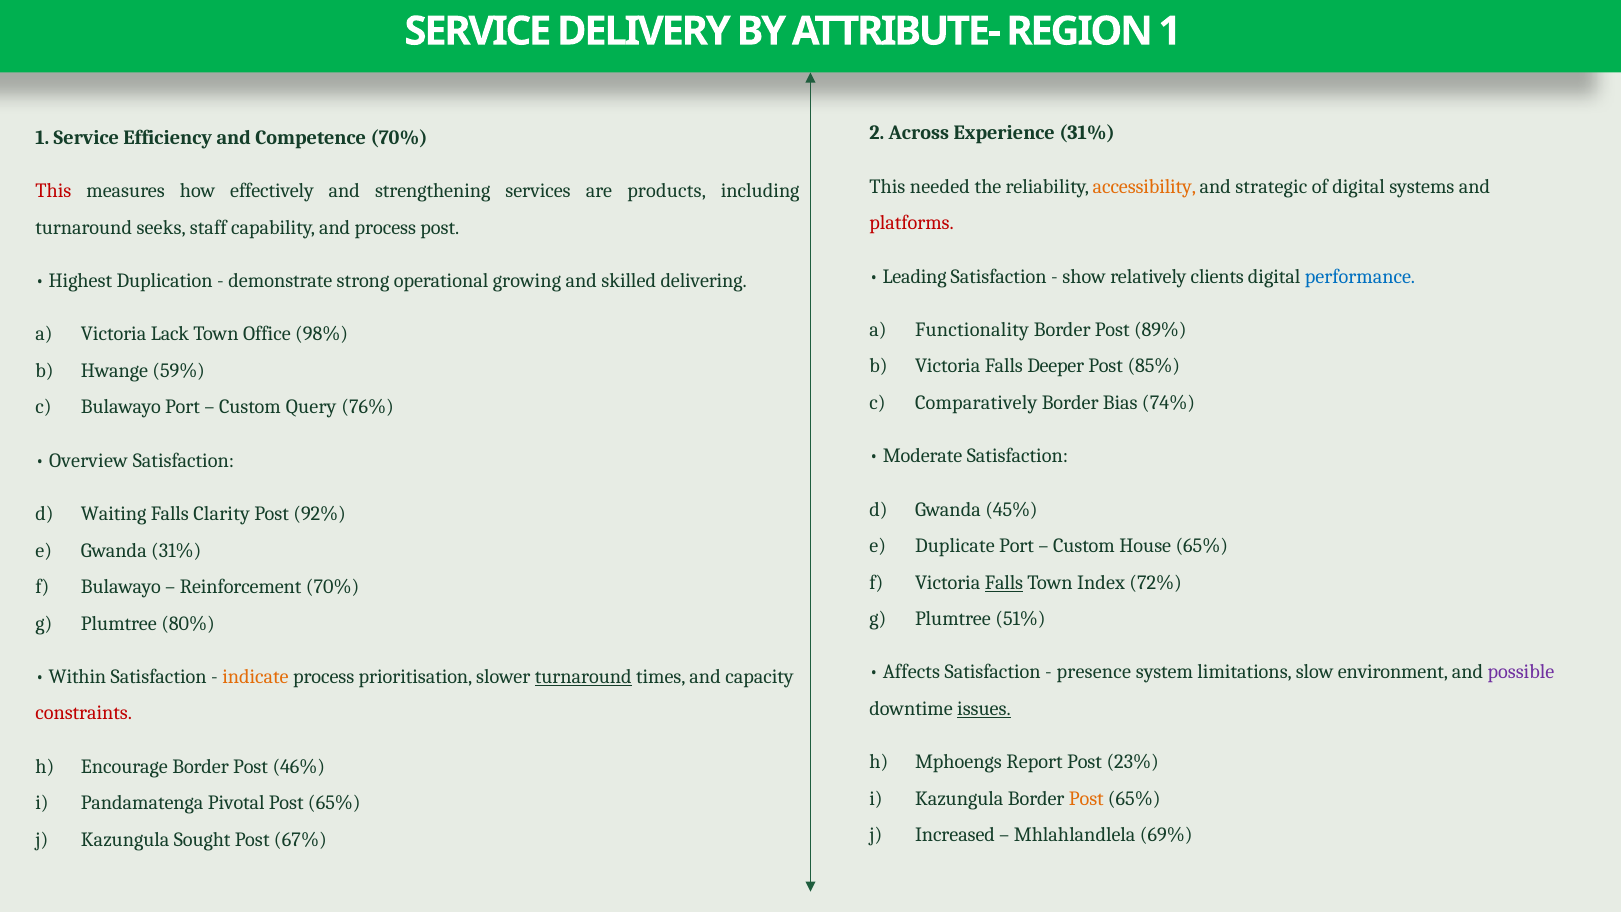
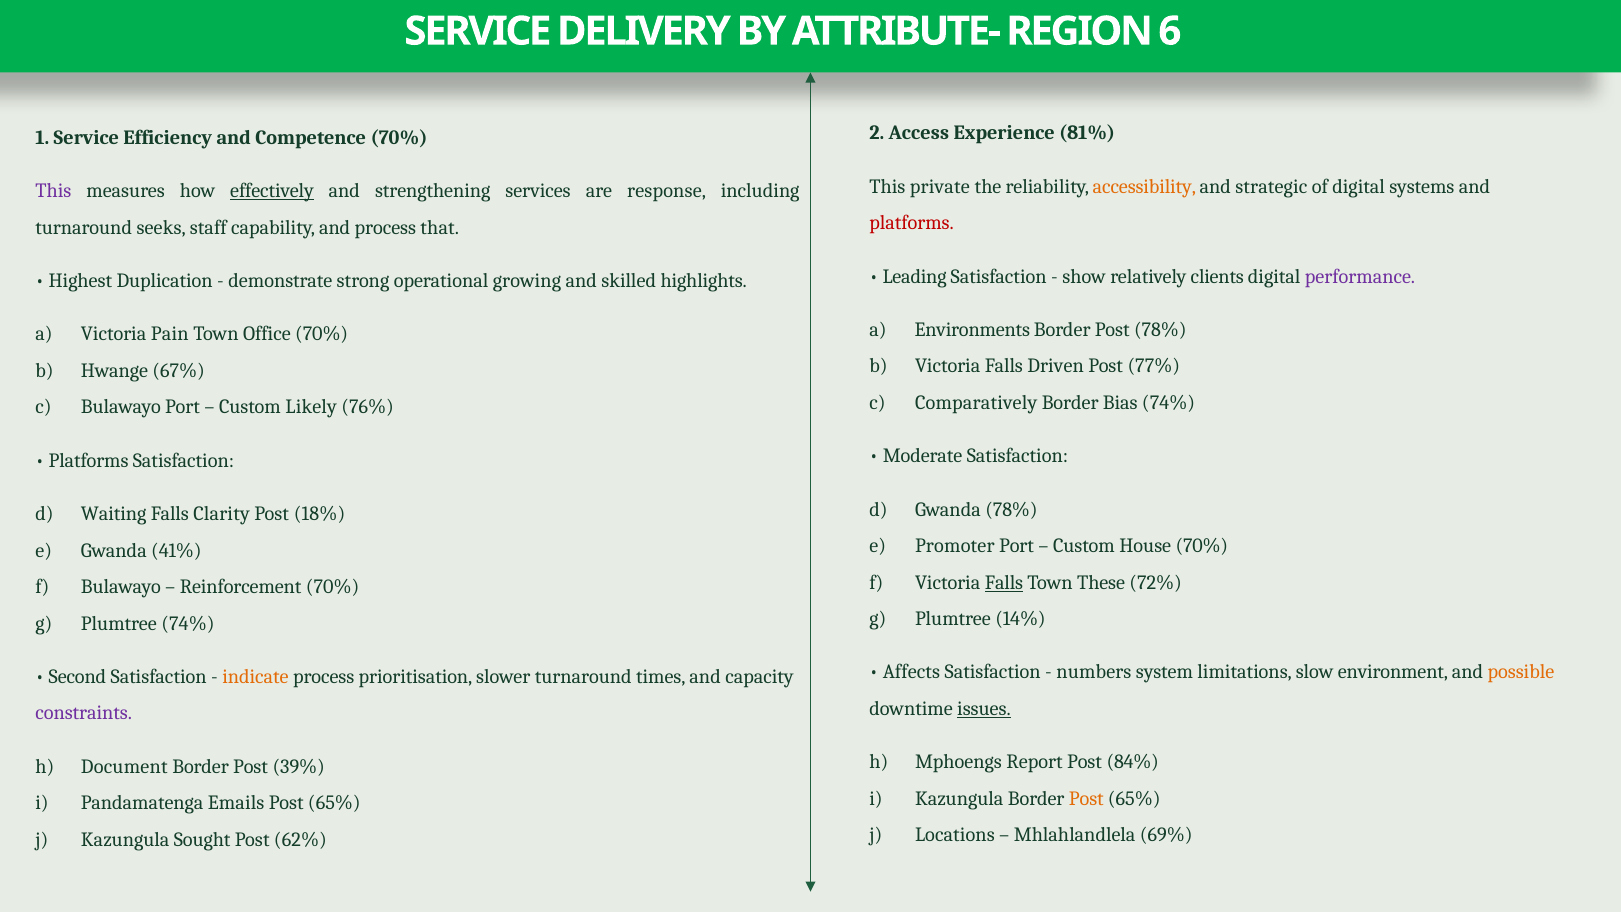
REGION 1: 1 -> 6 (1170, 31)
Across: Across -> Access (919, 133)
Experience 31%: 31% -> 81% (1087, 133)
needed: needed -> private (940, 186)
This colour: red -> purple (53, 191)
effectively underline: none -> present (272, 191)
products: products -> response (667, 191)
process post: post -> that (440, 227)
performance colour: blue -> purple (1360, 276)
delivering: delivering -> highlights (704, 281)
Functionality: Functionality -> Environments (972, 330)
Post 89%: 89% -> 78% (1160, 330)
Lack: Lack -> Pain (170, 334)
Office 98%: 98% -> 70% (322, 334)
Deeper: Deeper -> Driven (1056, 366)
85%: 85% -> 77% (1154, 366)
59%: 59% -> 67% (179, 371)
Query: Query -> Likely (311, 407)
Overview: Overview -> Platforms (89, 461)
Gwanda 45%: 45% -> 78% (1011, 509)
92%: 92% -> 18% (320, 514)
Duplicate: Duplicate -> Promoter (955, 546)
House 65%: 65% -> 70% (1202, 546)
Gwanda 31%: 31% -> 41% (176, 550)
Index: Index -> These (1101, 582)
51%: 51% -> 14% (1021, 619)
Plumtree 80%: 80% -> 74% (188, 623)
presence: presence -> numbers (1094, 672)
possible colour: purple -> orange (1521, 672)
Within: Within -> Second (77, 677)
turnaround underline: present -> none (583, 677)
constraints colour: red -> purple (84, 713)
23%: 23% -> 84% (1133, 762)
Encourage: Encourage -> Document (124, 767)
46%: 46% -> 39% (299, 767)
Pivotal: Pivotal -> Emails (236, 803)
Increased: Increased -> Locations (955, 835)
67%: 67% -> 62% (300, 839)
